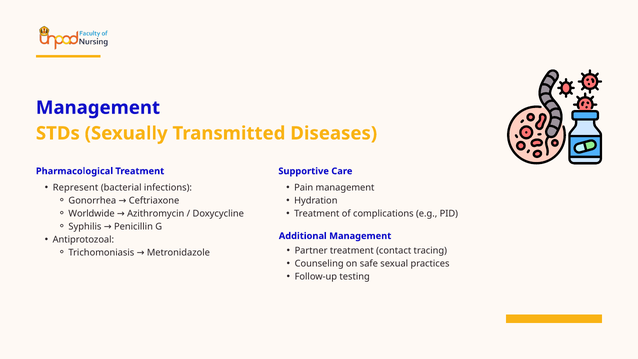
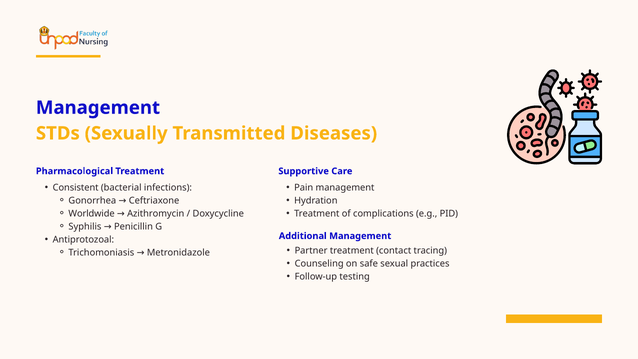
Represent: Represent -> Consistent (76, 188)
